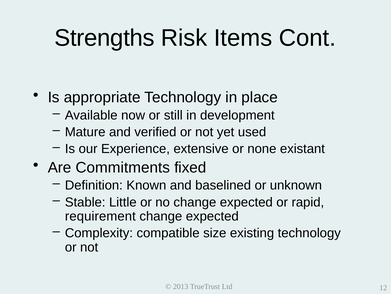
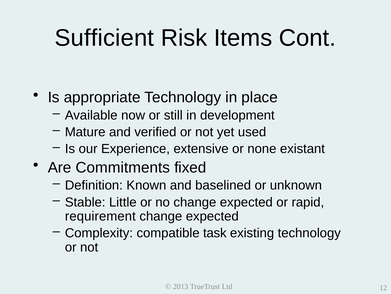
Strengths: Strengths -> Sufficient (104, 38)
size: size -> task (215, 233)
